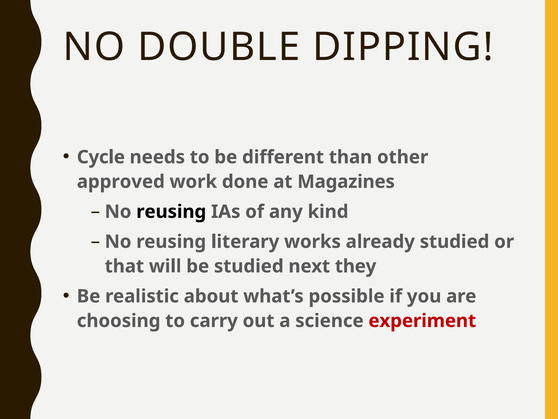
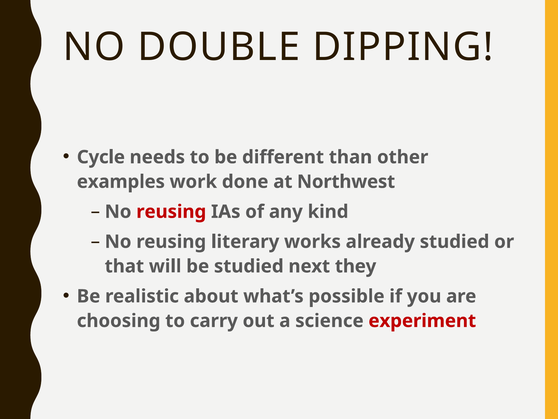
approved: approved -> examples (121, 182)
Magazines: Magazines -> Northwest (346, 182)
reusing colour: black -> red (171, 211)
